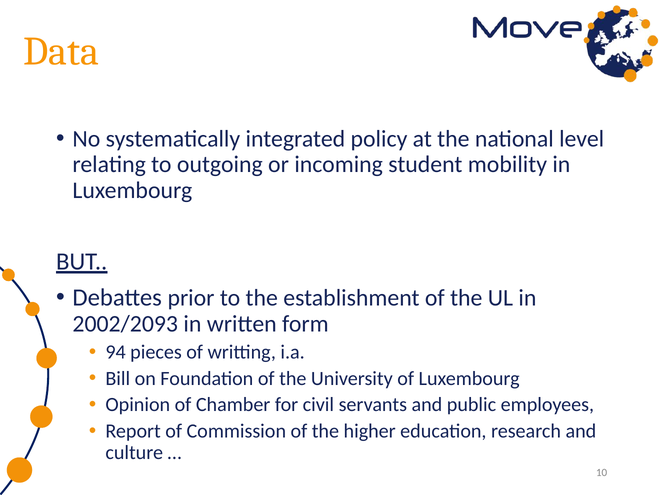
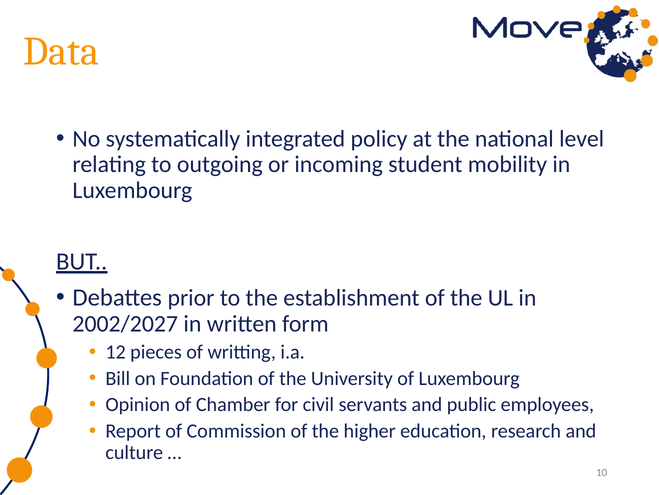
2002/2093: 2002/2093 -> 2002/2027 (125, 323)
94: 94 -> 12 (116, 351)
